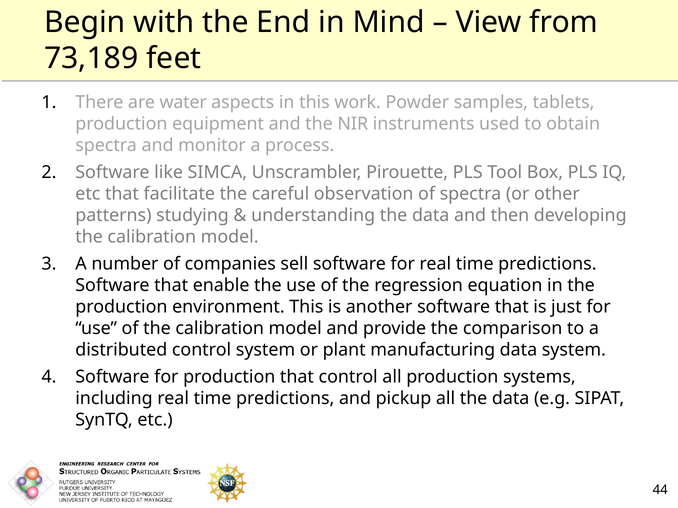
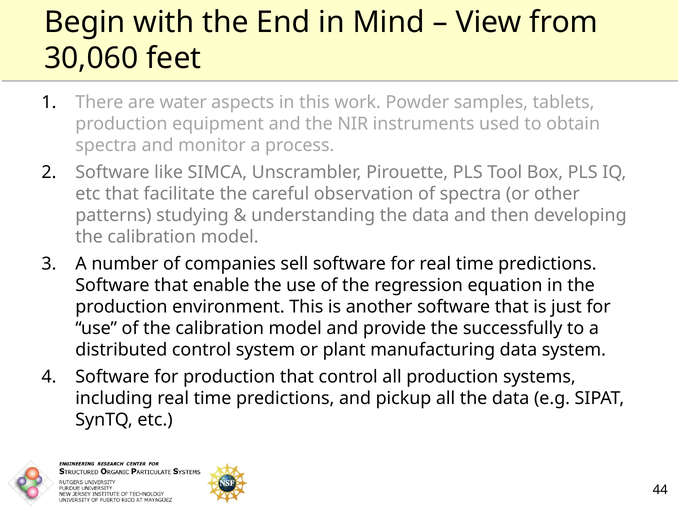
73,189: 73,189 -> 30,060 (91, 58)
comparison: comparison -> successfully (513, 329)
